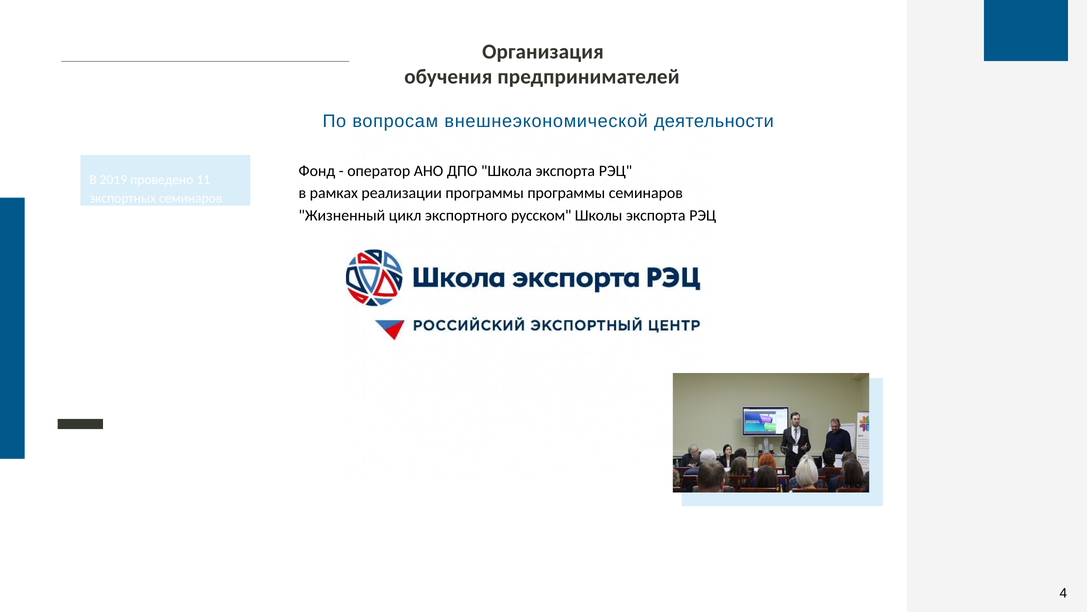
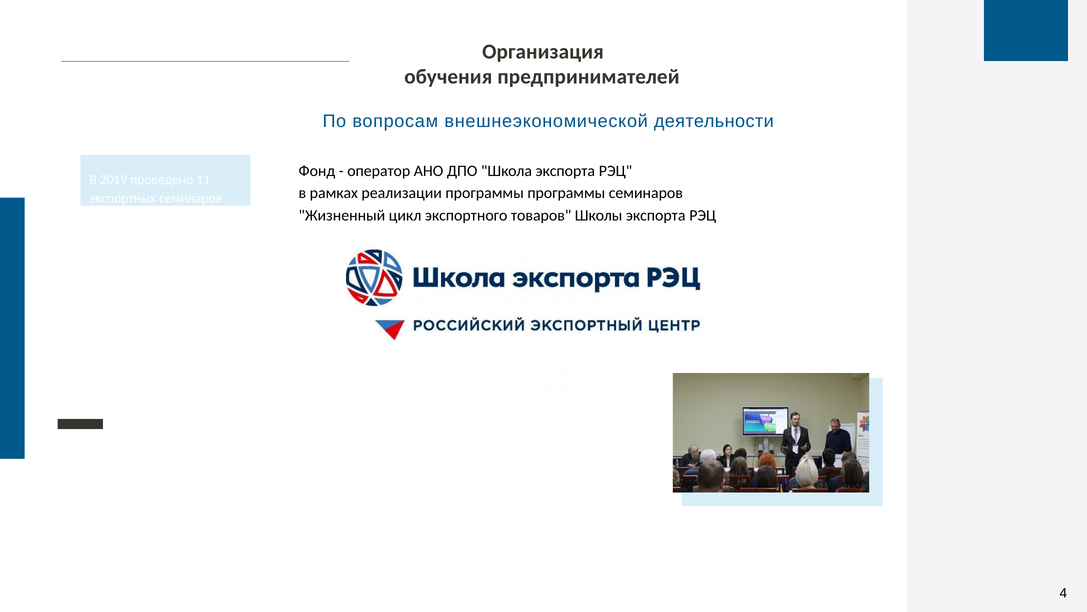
русском: русском -> товаров (541, 215)
